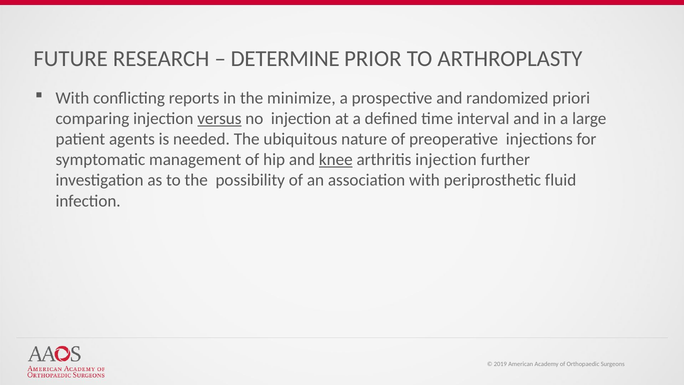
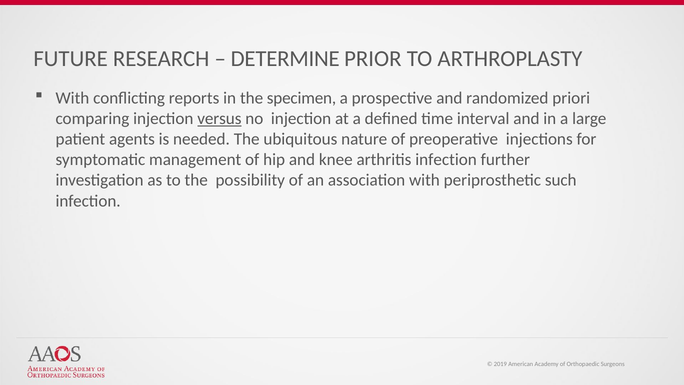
minimize: minimize -> specimen (302, 98)
knee underline: present -> none (336, 160)
arthritis injection: injection -> infection (446, 160)
fluid: fluid -> such (561, 180)
